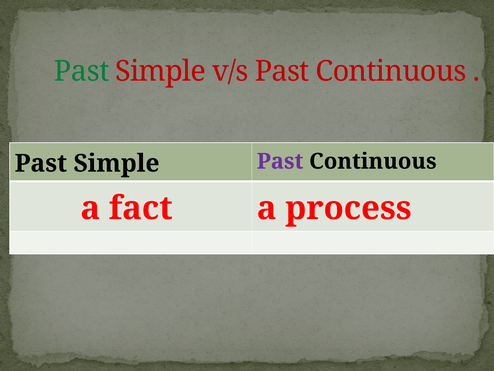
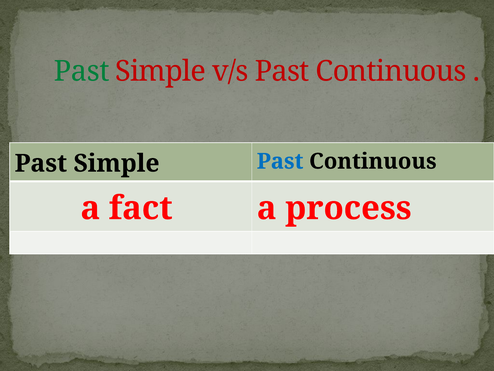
Past colour: purple -> blue (280, 161)
